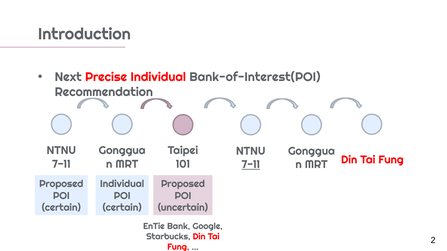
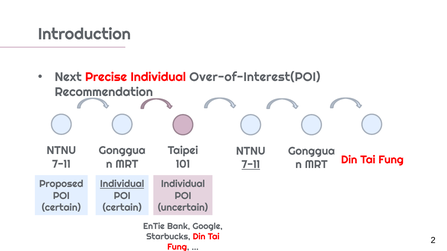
Bank-of-Interest(POI: Bank-of-Interest(POI -> Over-of-Interest(POI (255, 77)
Individual underline: none -> present (122, 184)
Proposed: Proposed -> Individual (183, 184)
